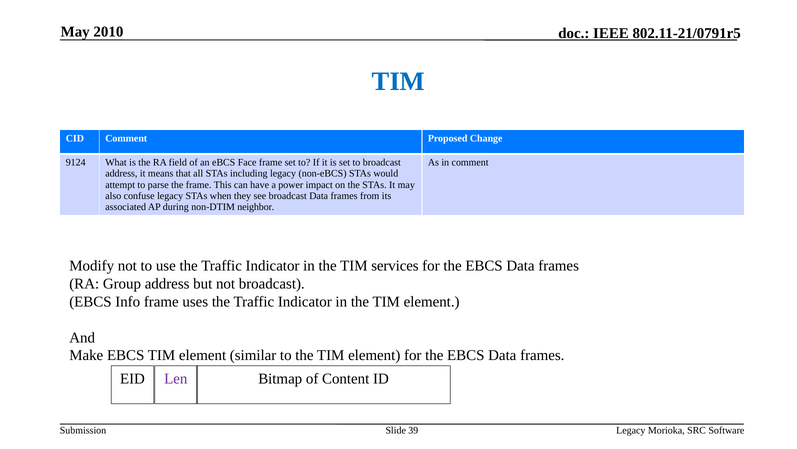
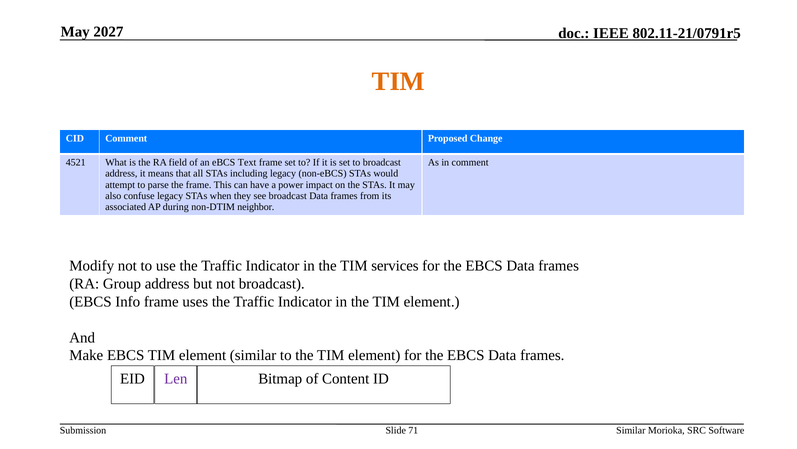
2010: 2010 -> 2027 (108, 32)
TIM colour: blue -> orange (398, 81)
9124: 9124 -> 4521 (76, 162)
Face: Face -> Text (247, 162)
39: 39 -> 71 (413, 430)
Legacy: Legacy -> Similar (631, 430)
